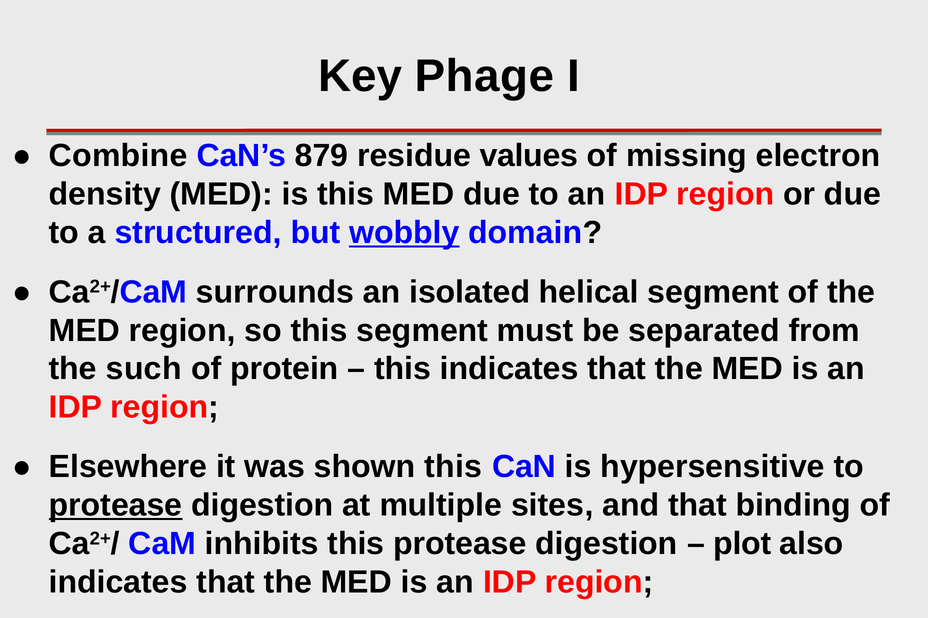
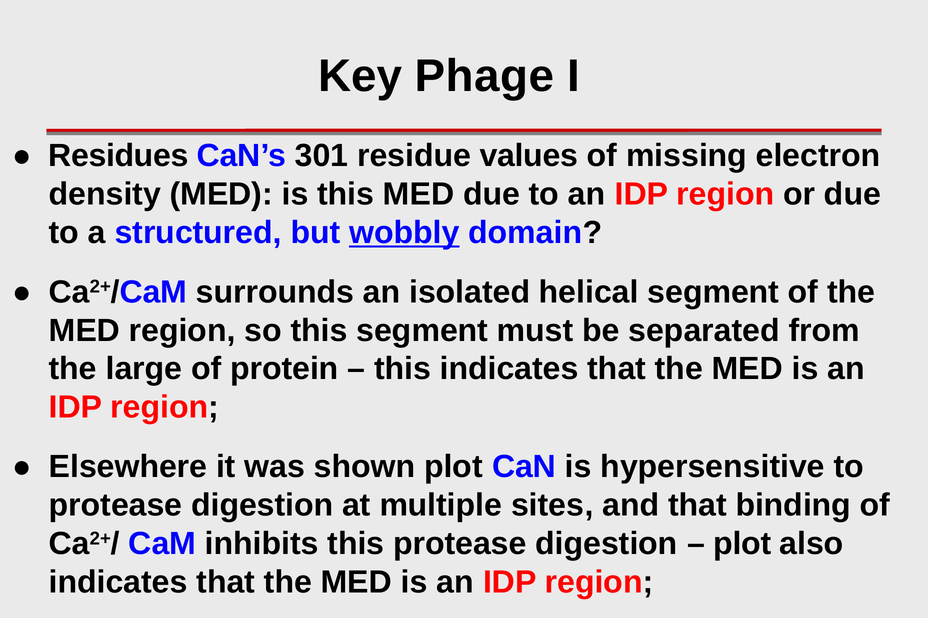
Combine: Combine -> Residues (118, 156)
879: 879 -> 301 (322, 156)
such: such -> large (144, 369)
shown this: this -> plot (453, 467)
protease underline: present -> none (116, 506)
